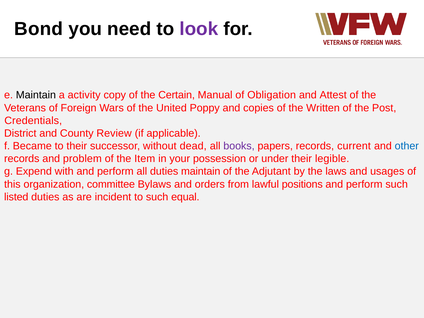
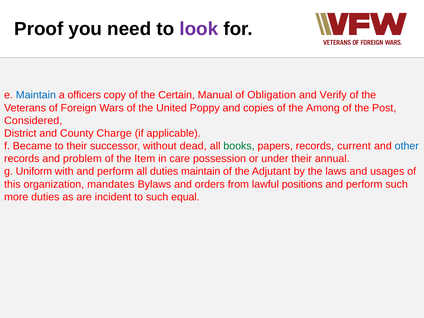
Bond: Bond -> Proof (39, 29)
Maintain colour: black -> blue (36, 95)
activity: activity -> officers (84, 95)
Attest: Attest -> Verify (333, 95)
Written: Written -> Among (323, 108)
Credentials: Credentials -> Considered (33, 121)
Review: Review -> Charge (114, 133)
books colour: purple -> green (239, 146)
your: your -> care (180, 159)
legible: legible -> annual (332, 159)
Expend: Expend -> Uniform (34, 171)
committee: committee -> mandates (111, 184)
listed: listed -> more (16, 197)
